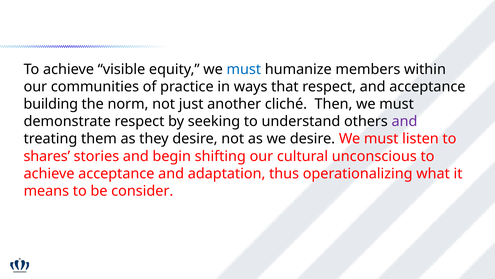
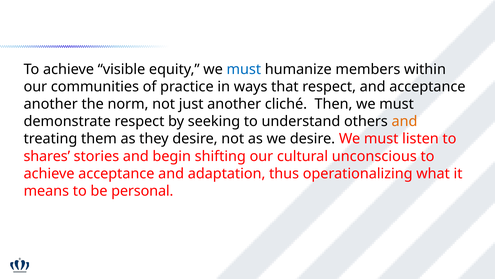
building: building -> another (51, 104)
and colour: purple -> orange (405, 121)
consider: consider -> personal (142, 191)
